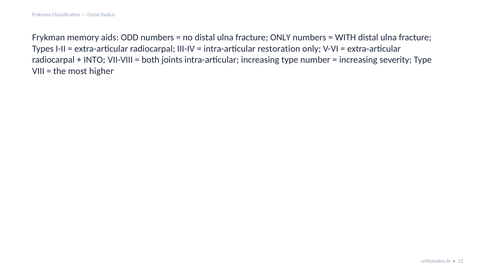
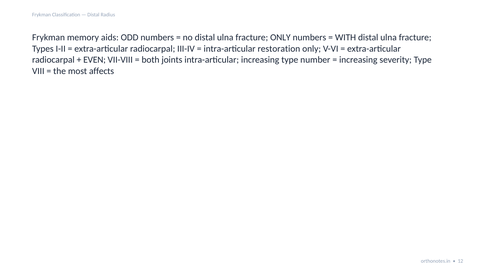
INTO: INTO -> EVEN (95, 60)
higher: higher -> affects (102, 71)
